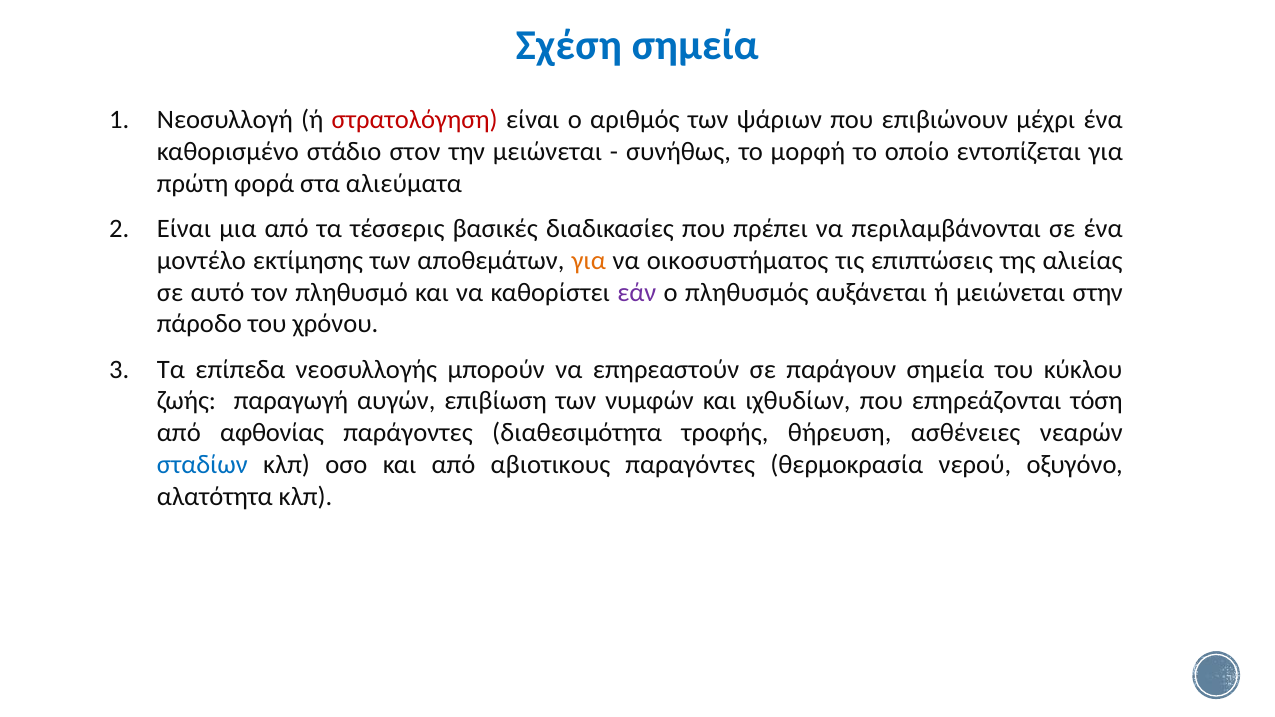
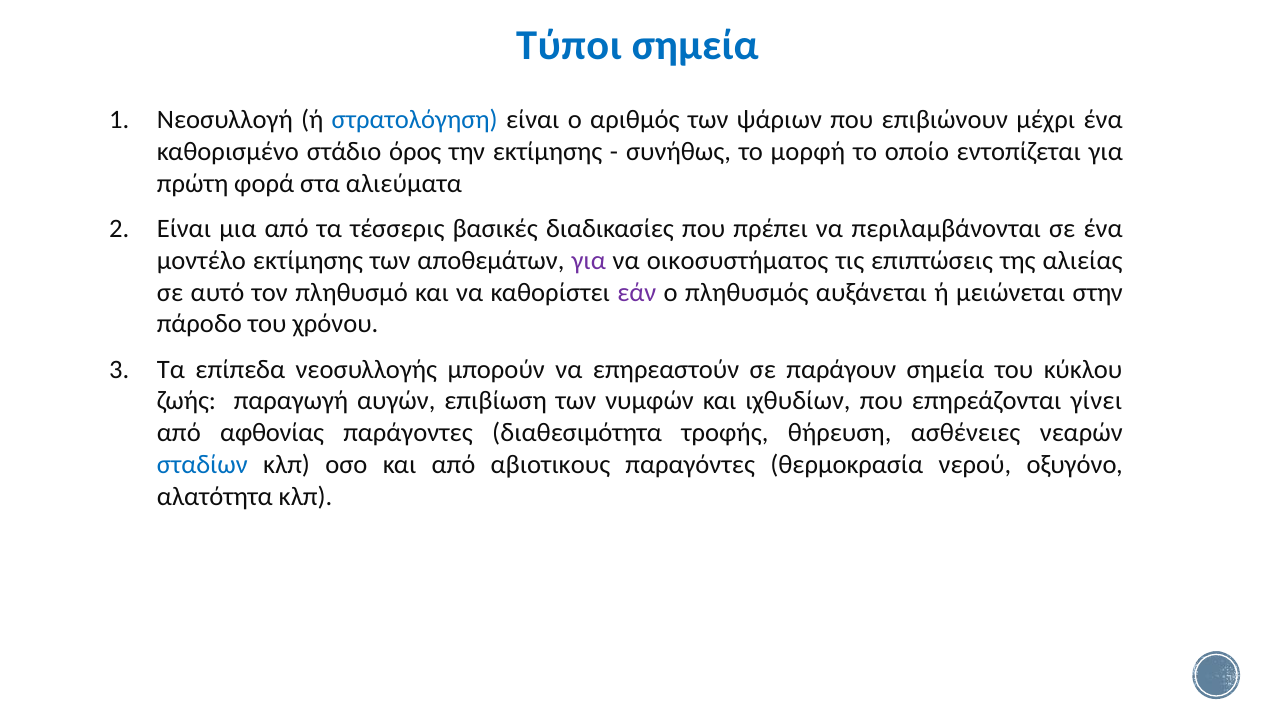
Σχέση: Σχέση -> Τύποι (569, 45)
στρατολόγηση colour: red -> blue (415, 120)
στον: στον -> όρος (415, 151)
την μειώνεται: μειώνεται -> εκτίμησης (548, 151)
για colour: orange -> purple (589, 260)
τόση: τόση -> γίνει (1096, 401)
